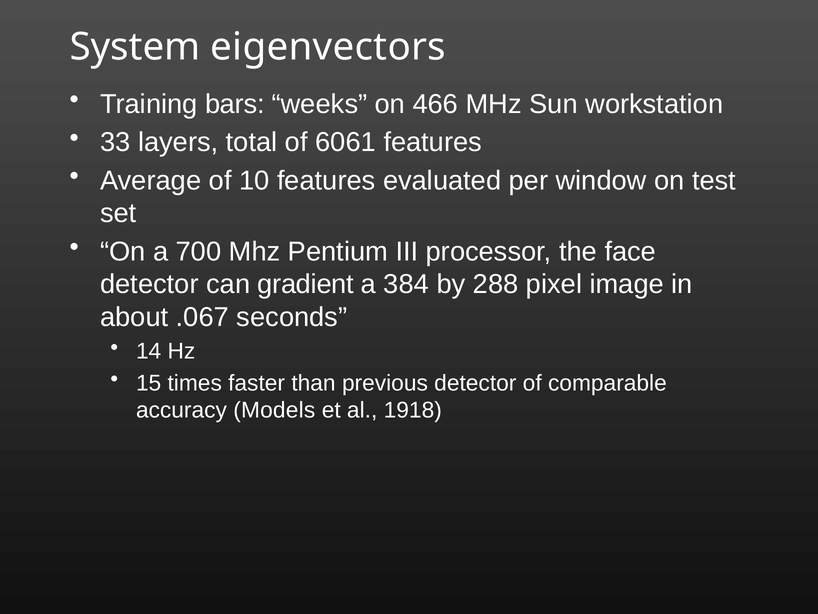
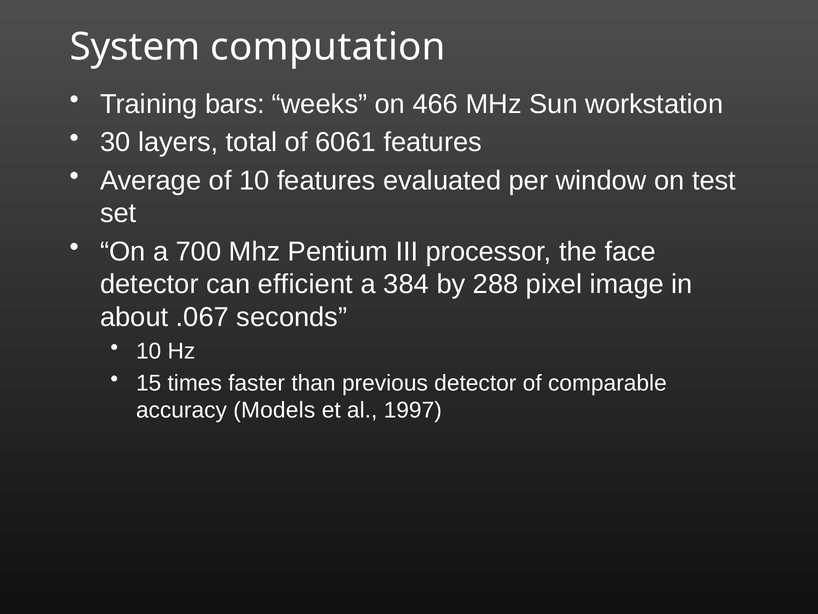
eigenvectors: eigenvectors -> computation (328, 47)
33: 33 -> 30 (115, 142)
gradient: gradient -> efficient (305, 284)
14: 14 -> 10 (149, 351)
1918: 1918 -> 1997 (413, 410)
